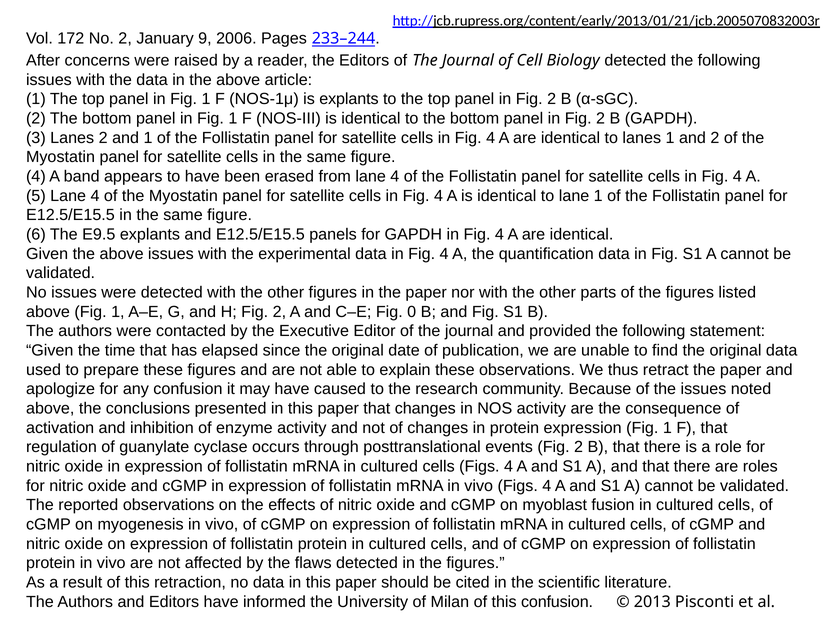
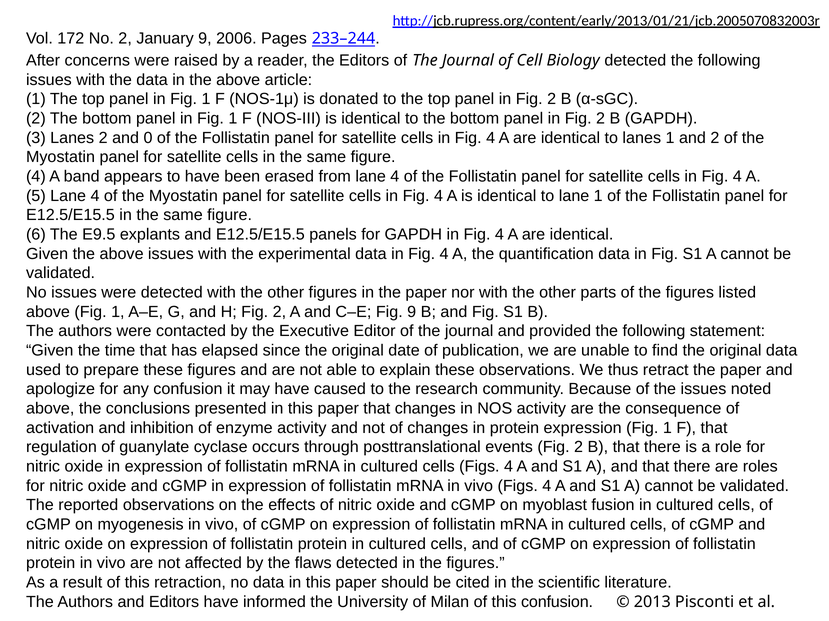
is explants: explants -> donated (349, 99)
and 1: 1 -> 0 (148, 138)
Fig 0: 0 -> 9 (412, 312)
